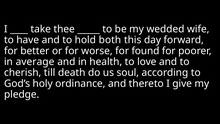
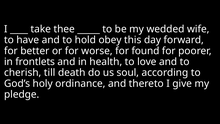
both: both -> obey (110, 40)
average: average -> frontlets (35, 62)
